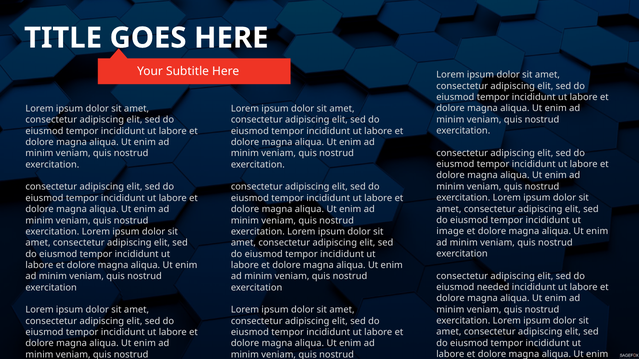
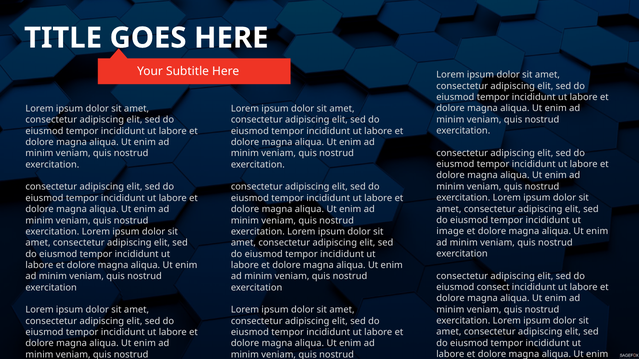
needed: needed -> consect (493, 288)
